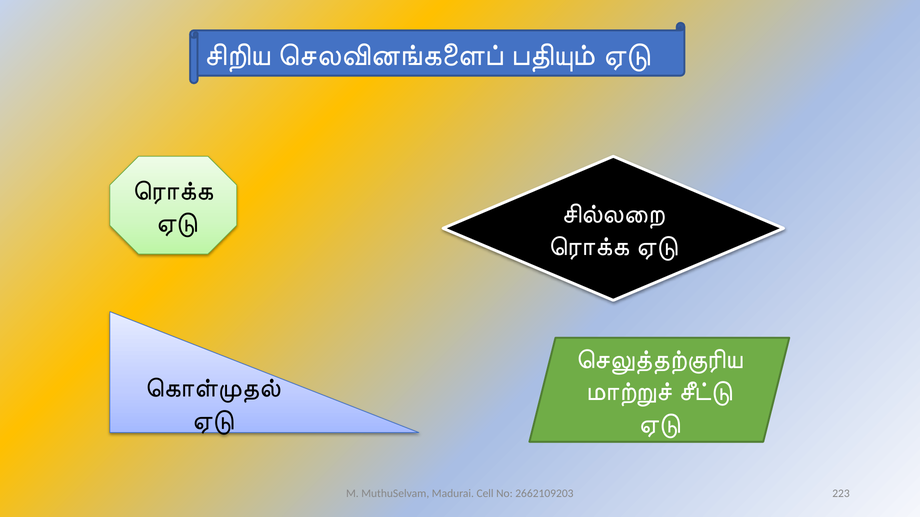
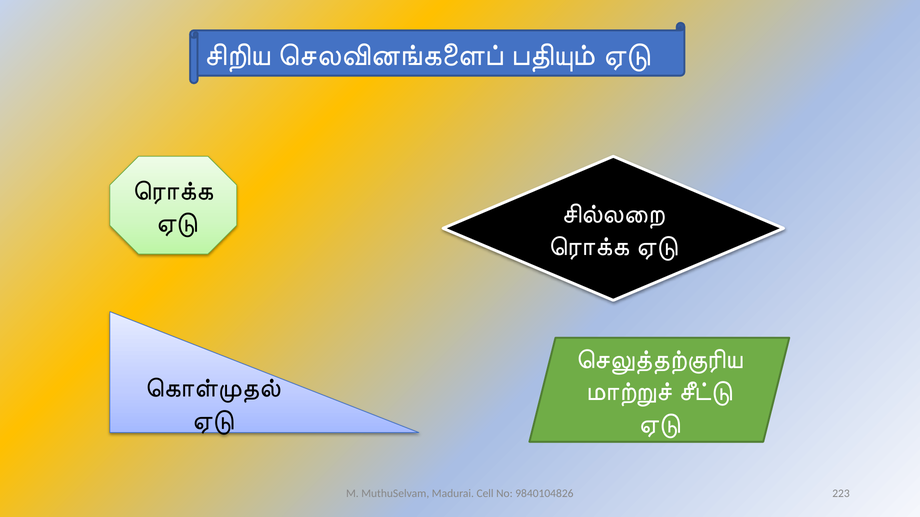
2662109203: 2662109203 -> 9840104826 (544, 494)
